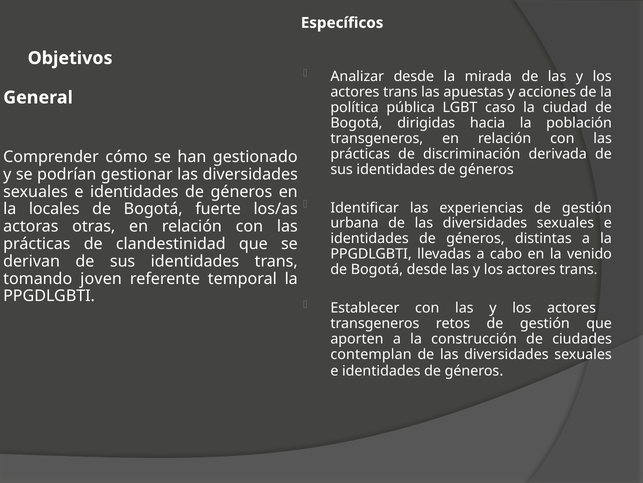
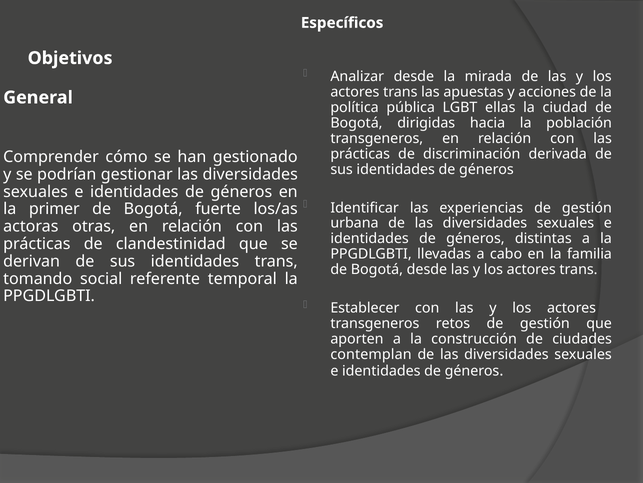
caso: caso -> ellas (500, 107)
locales: locales -> primer (54, 209)
venido: venido -> familia (589, 254)
joven: joven -> social (101, 278)
